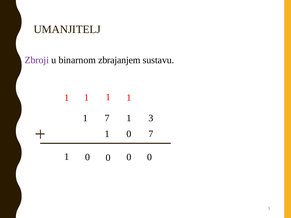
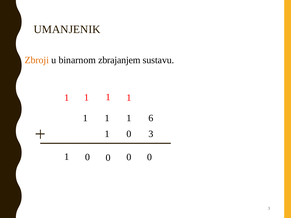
UMANJITELJ: UMANJITELJ -> UMANJENIK (67, 29)
Zbroji colour: purple -> orange (37, 60)
7: 7 -> 1 (107, 118)
1 3: 3 -> 6 (151, 118)
0 7: 7 -> 3 (151, 134)
